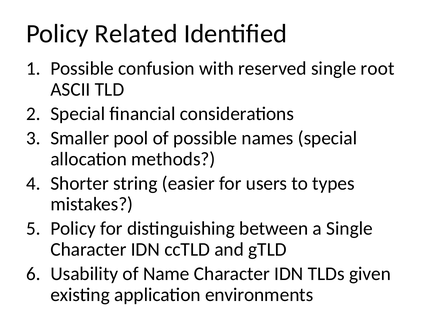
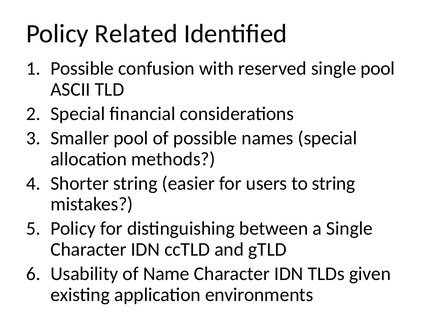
single root: root -> pool (378, 68)
to types: types -> string (334, 183)
